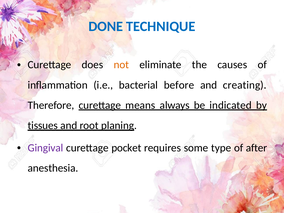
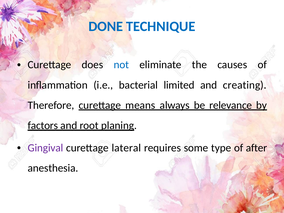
not colour: orange -> blue (121, 65)
before: before -> limited (179, 85)
indicated: indicated -> relevance (231, 105)
tissues: tissues -> factors (43, 125)
pocket: pocket -> lateral (126, 148)
